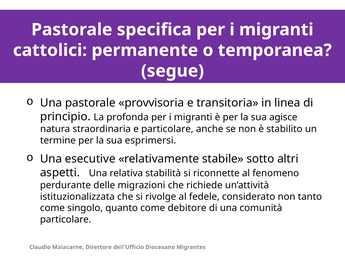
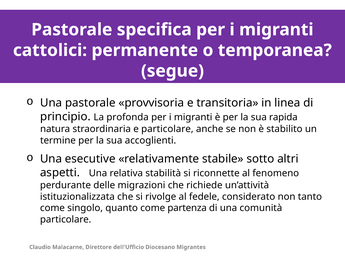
agisce: agisce -> rapida (283, 117)
esprimersi: esprimersi -> accoglienti (151, 141)
debitore: debitore -> partenza (187, 209)
